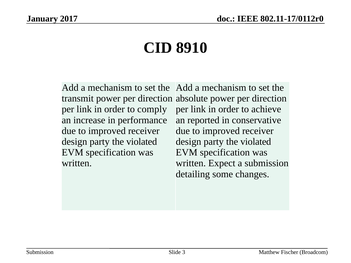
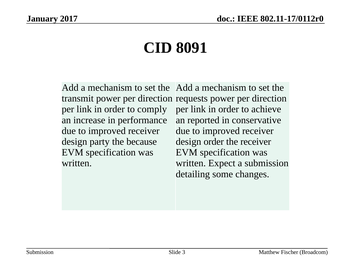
8910: 8910 -> 8091 (192, 48)
absolute: absolute -> requests (192, 99)
violated: violated -> because (142, 142)
party: party -> order (214, 142)
violated: violated -> receiver (256, 142)
